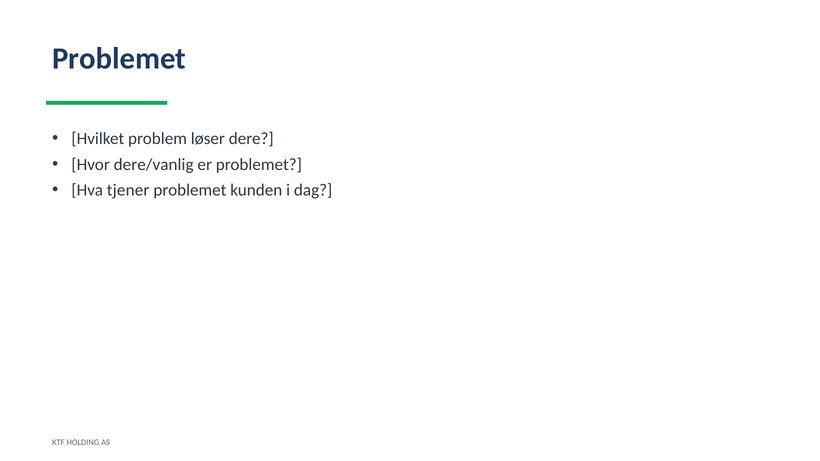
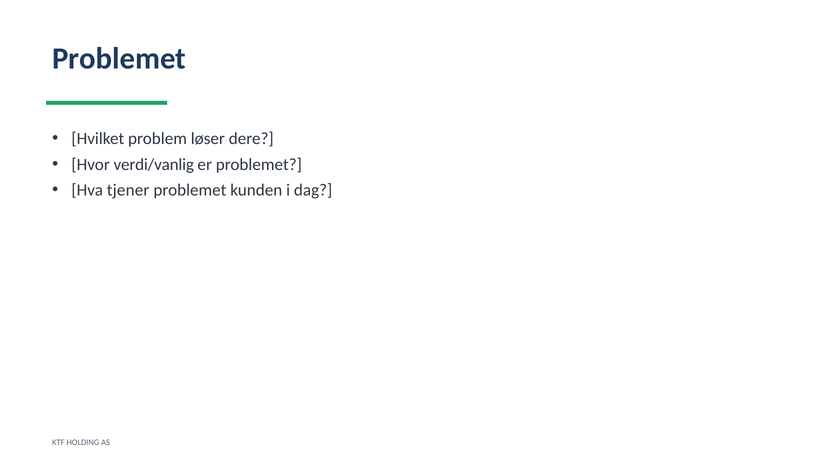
dere/vanlig: dere/vanlig -> verdi/vanlig (154, 165)
